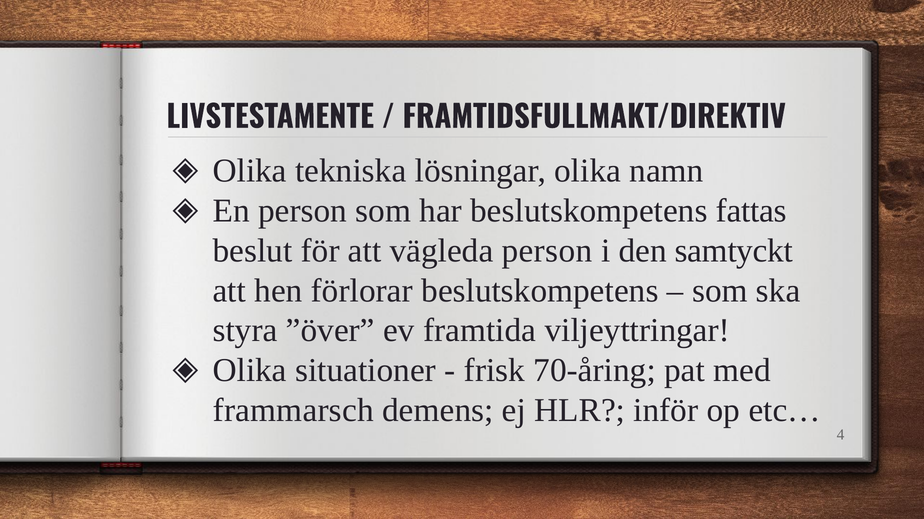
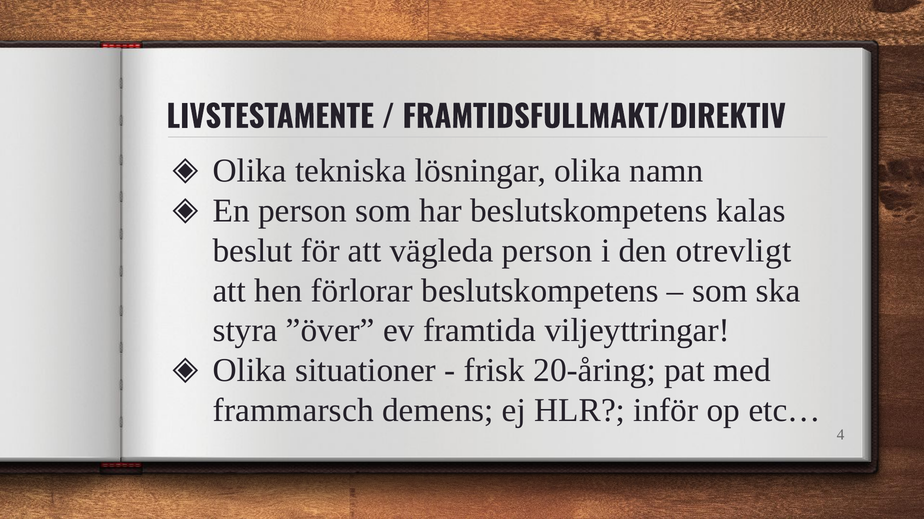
fattas: fattas -> kalas (751, 211)
samtyckt: samtyckt -> otrevligt (733, 251)
70-åring: 70-åring -> 20-åring (595, 371)
